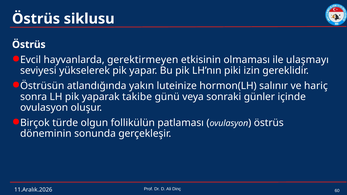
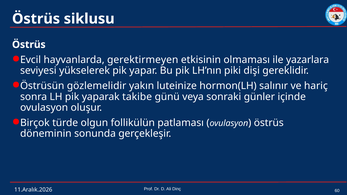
ulaşmayı: ulaşmayı -> yazarlara (308, 60)
izin: izin -> dişi (252, 71)
atlandığında: atlandığında -> gözlemelidir (97, 86)
